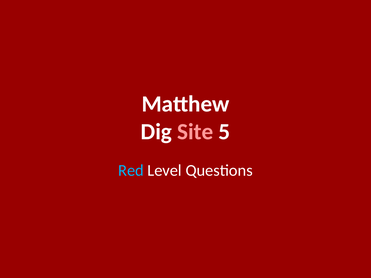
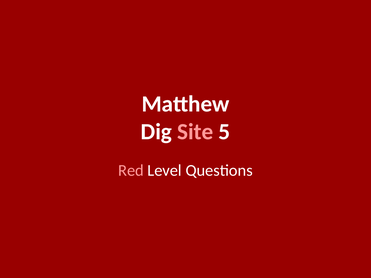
Red colour: light blue -> pink (131, 171)
